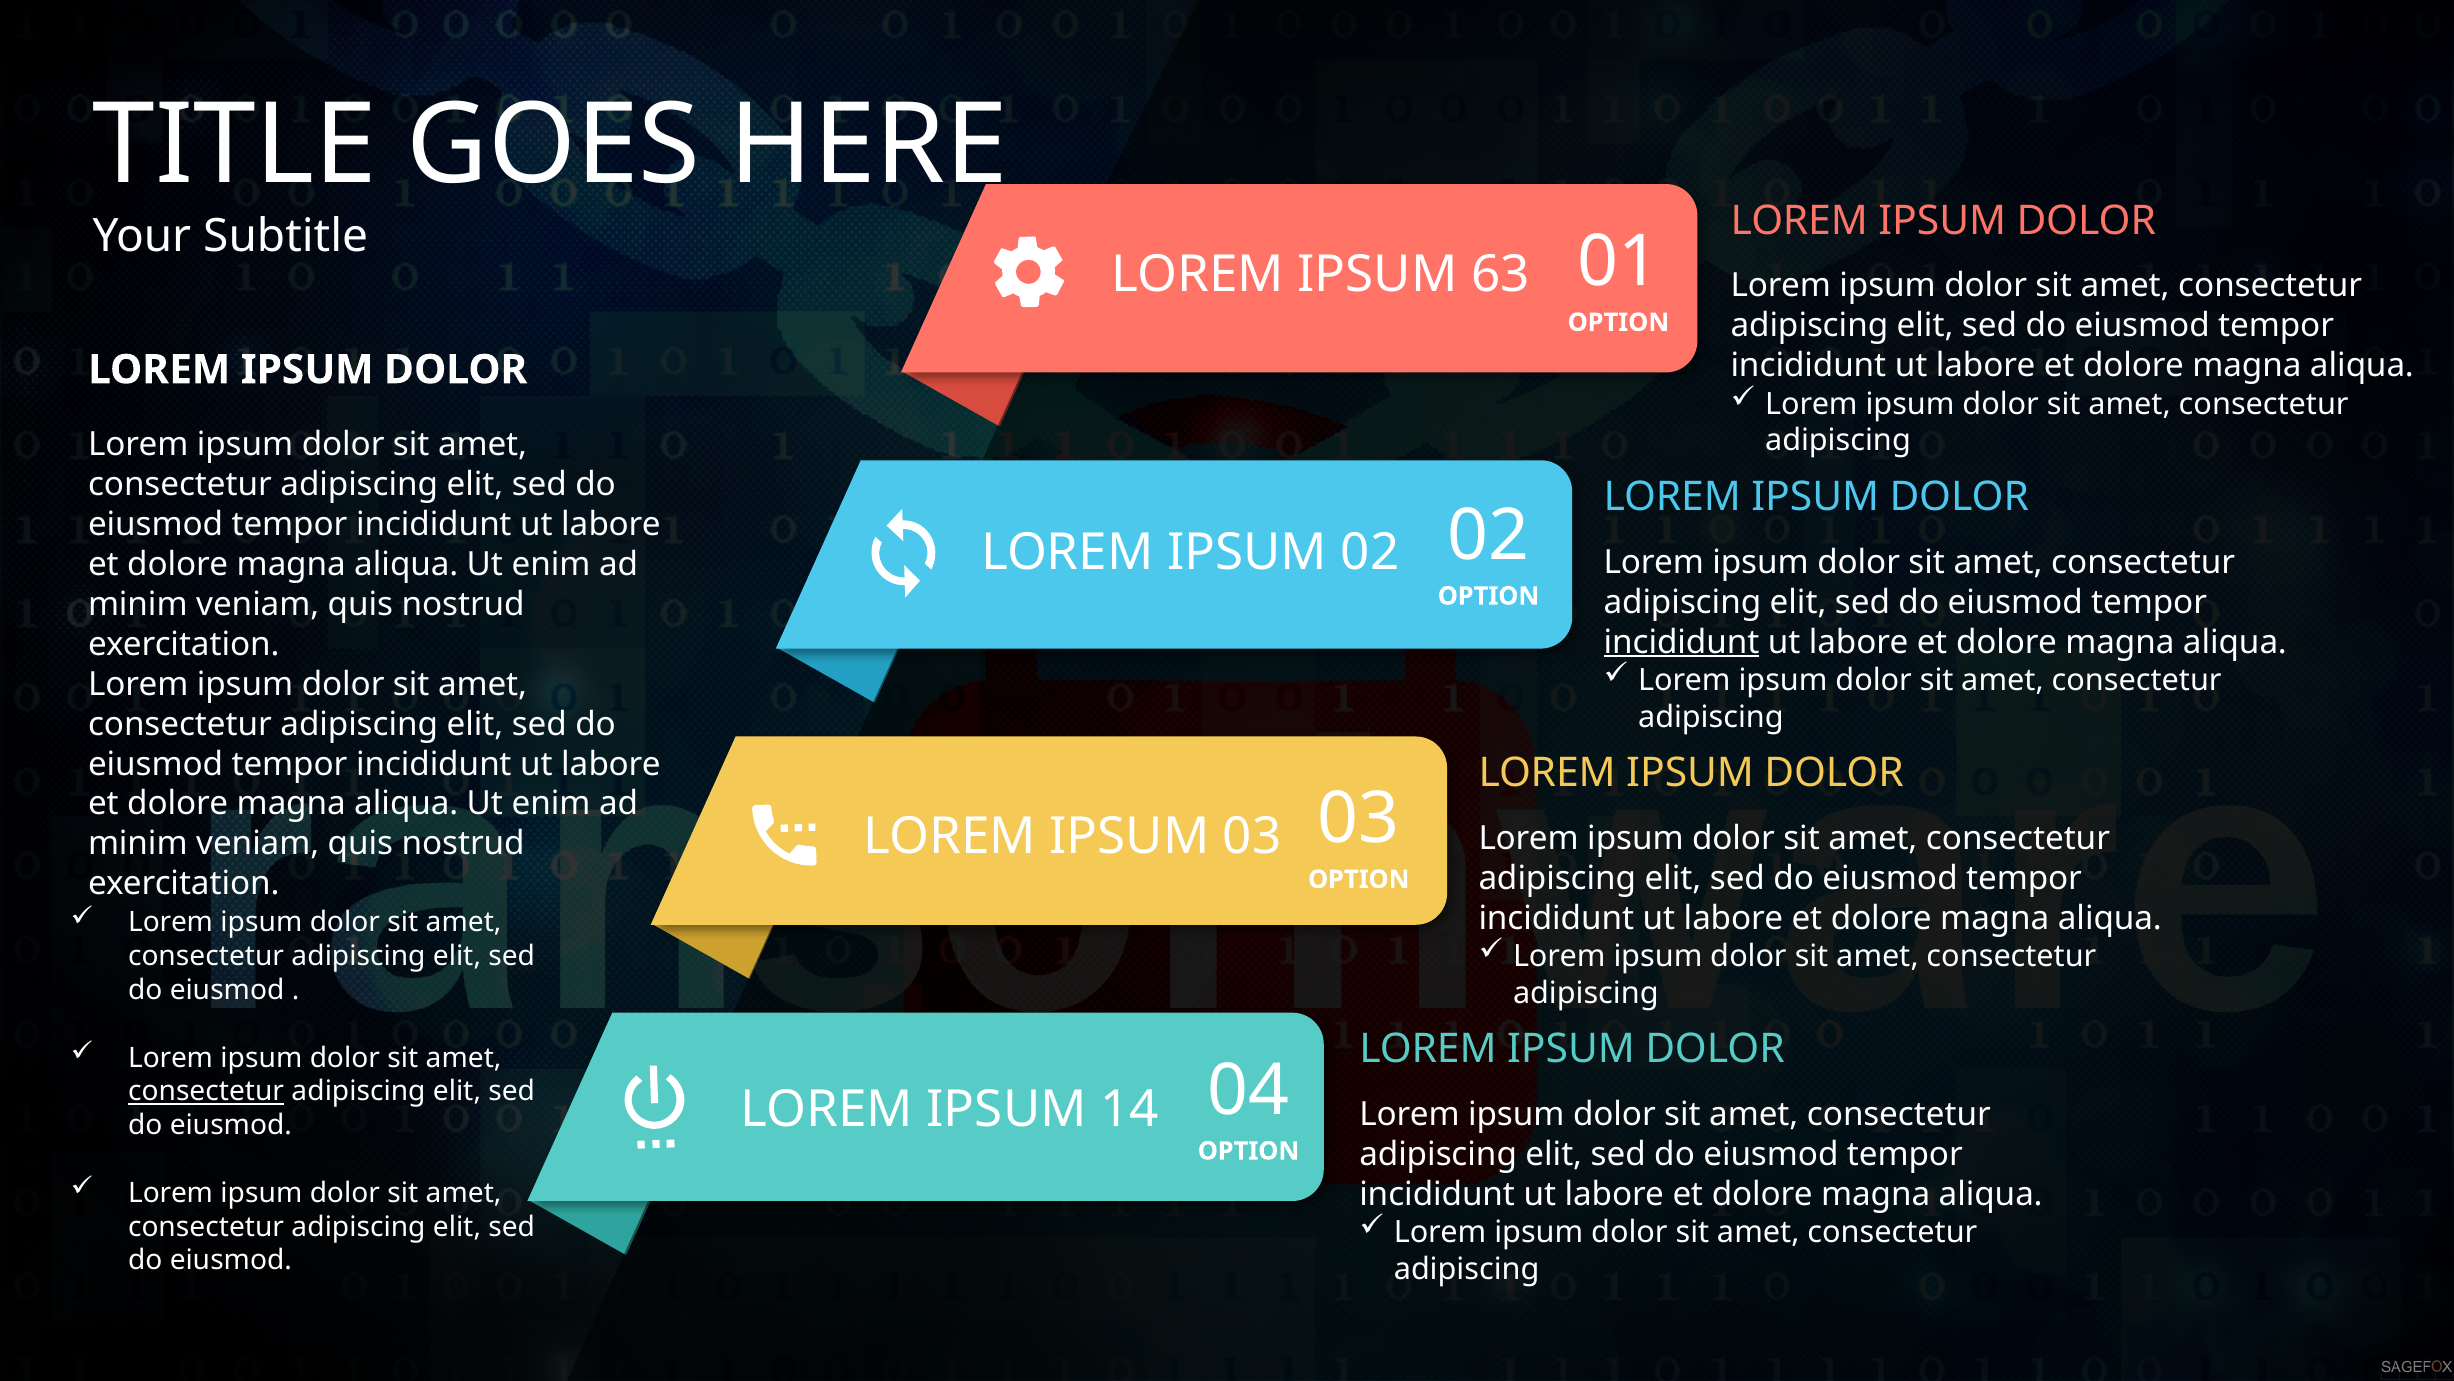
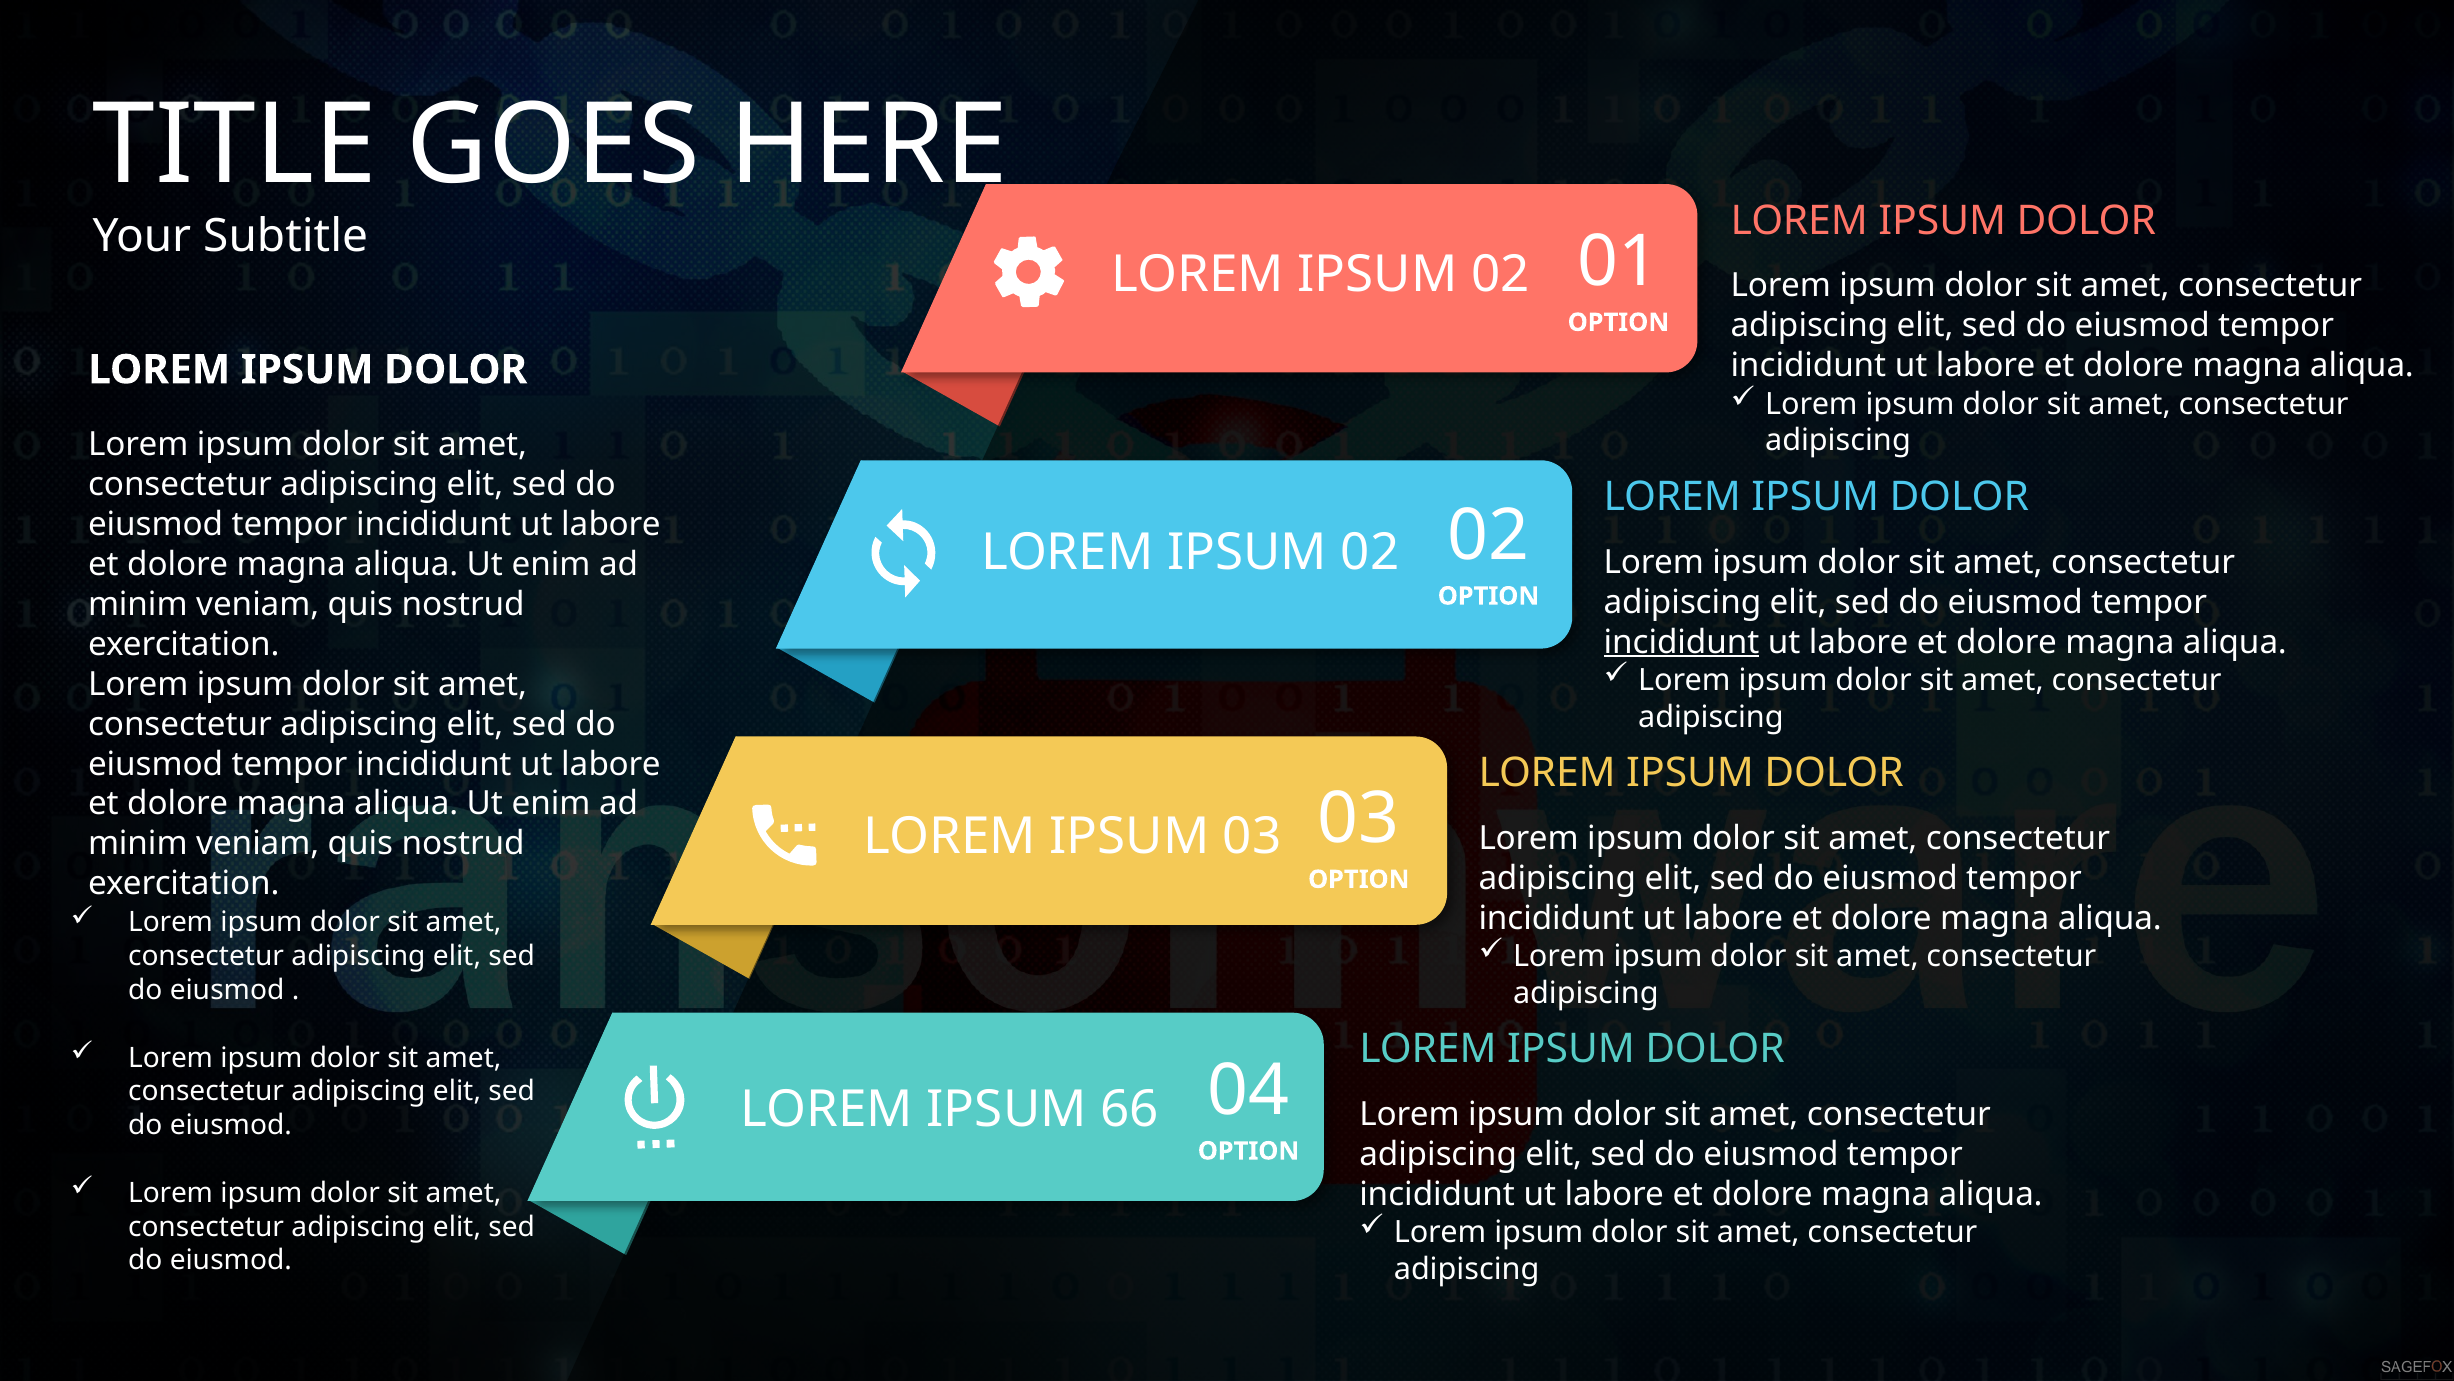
63: 63 -> 02 (1500, 274)
consectetur underline: present -> none (206, 1091)
14: 14 -> 66 (1130, 1109)
